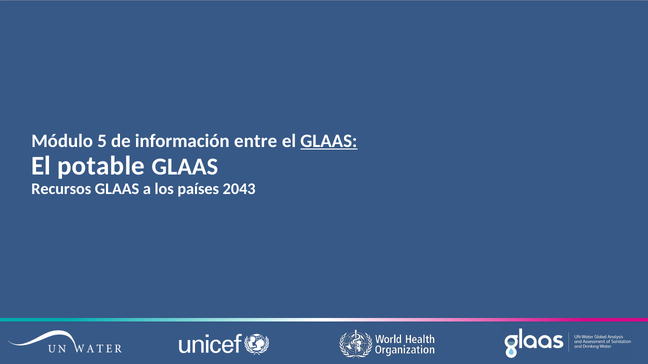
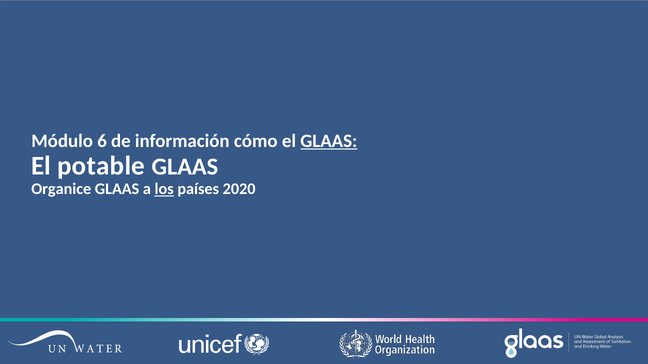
5: 5 -> 6 (102, 141)
entre: entre -> cómo (256, 141)
Recursos: Recursos -> Organice (61, 189)
los underline: none -> present (164, 189)
2043: 2043 -> 2020 (239, 189)
